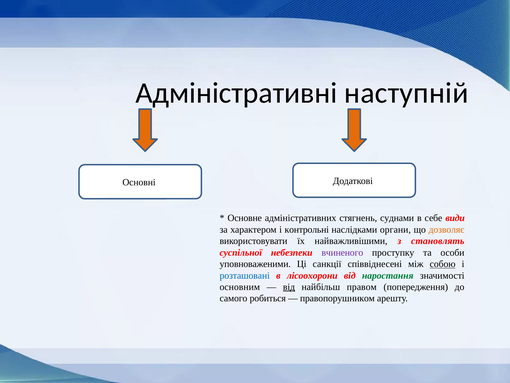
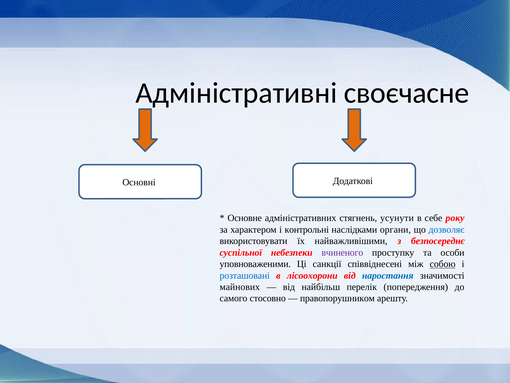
наступній: наступній -> своєчасне (407, 93)
суднами: суднами -> усунути (397, 218)
види: види -> року (455, 218)
дозволяє colour: orange -> blue (447, 229)
становлять: становлять -> безпосереднє (438, 241)
наростання colour: green -> blue (388, 275)
основним: основним -> майнових (240, 287)
від underline: present -> none (289, 287)
правом: правом -> перелік (362, 287)
робиться: робиться -> стосовно (268, 298)
